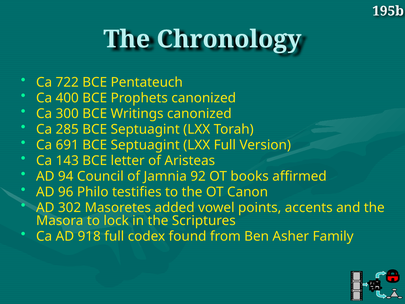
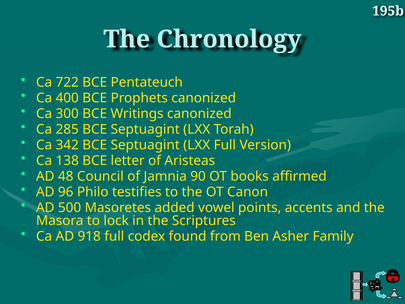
691: 691 -> 342 (67, 145)
143: 143 -> 138 (67, 160)
94: 94 -> 48 (66, 176)
92: 92 -> 90 (198, 176)
302: 302 -> 500 (70, 207)
